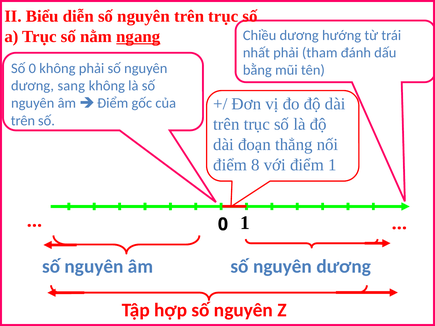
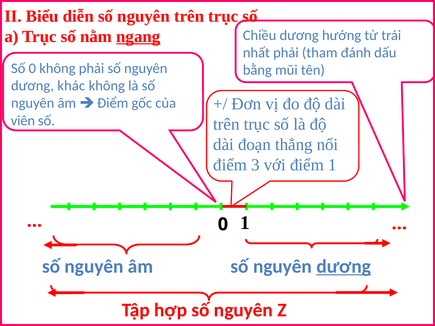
sang: sang -> khác (71, 86)
trên: trên -> viên (23, 121)
điểm 8: 8 -> 3 (255, 165)
dương underline: none -> present (344, 267)
